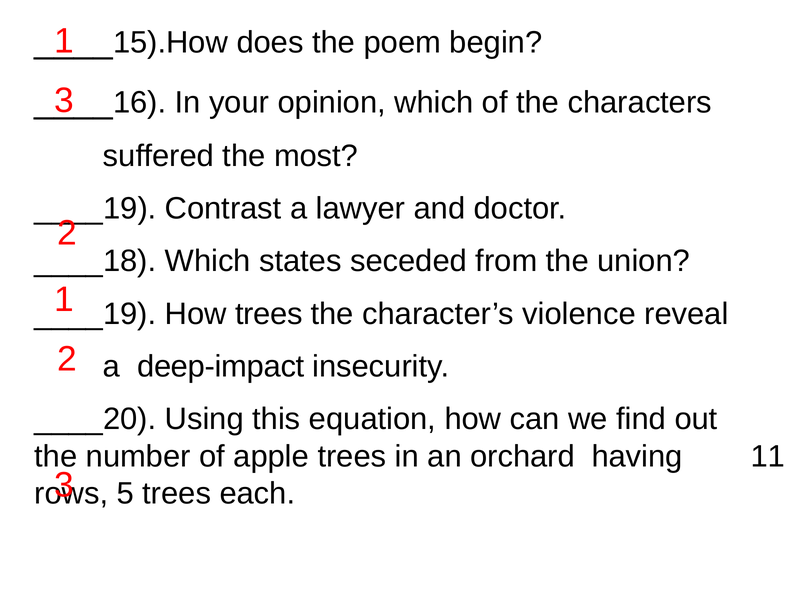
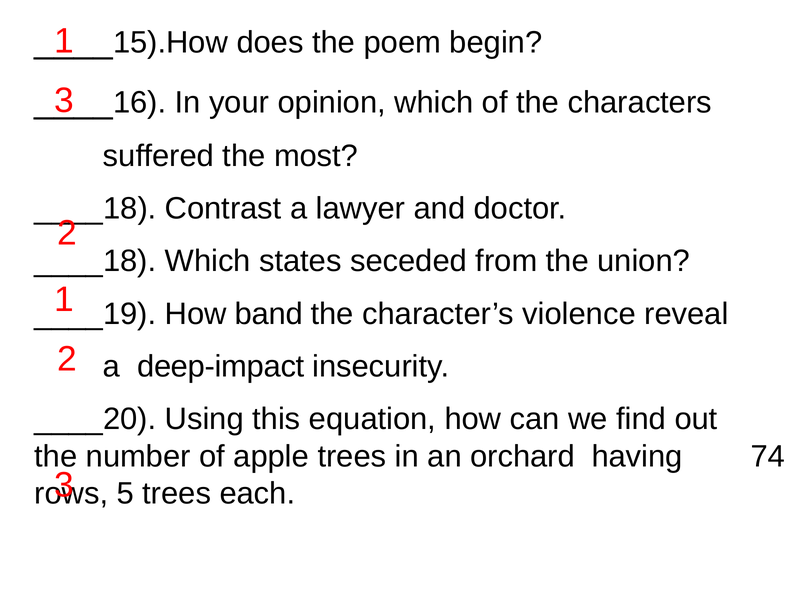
____19: ____19 -> ____18 (95, 209)
How trees: trees -> band (269, 314)
11: 11 -> 74 (768, 456)
